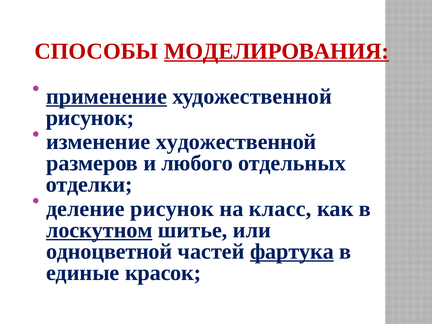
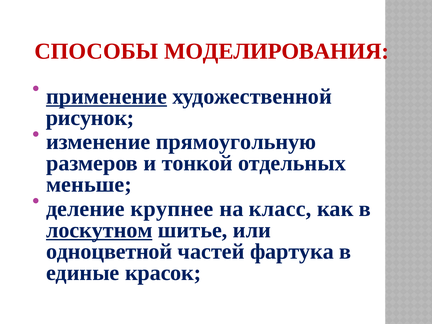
МОДЕЛИРОВАНИЯ underline: present -> none (277, 51)
изменение художественной: художественной -> прямоугольную (236, 142)
любого: любого -> тонкой (197, 163)
отделки: отделки -> меньше (89, 185)
деление рисунок: рисунок -> крупнее (172, 209)
фартука underline: present -> none (292, 251)
